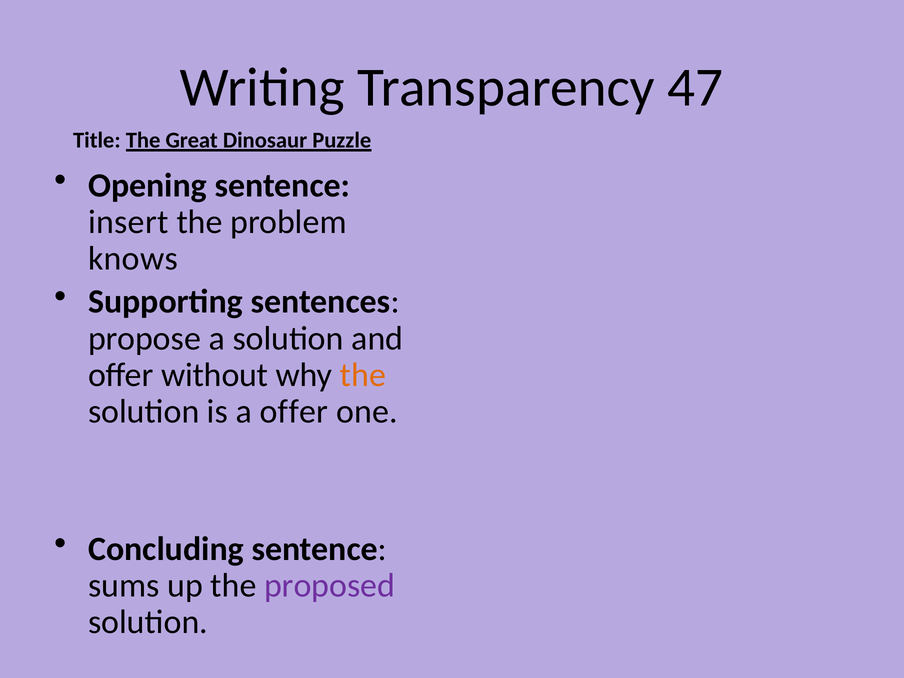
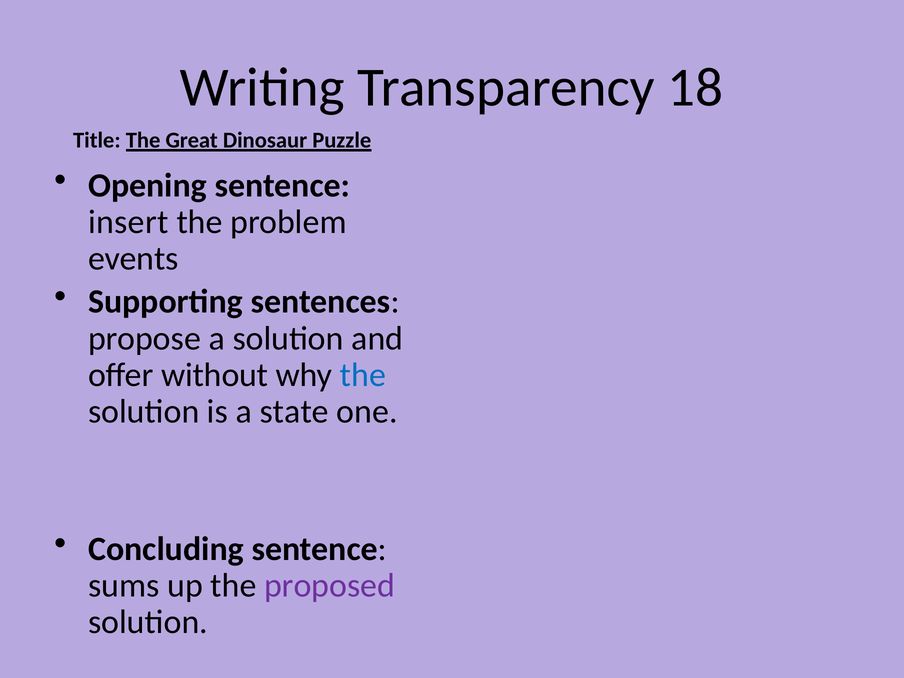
47: 47 -> 18 (695, 88)
knows: knows -> events (133, 259)
the colour: orange -> blue (363, 375)
a offer: offer -> state (294, 412)
